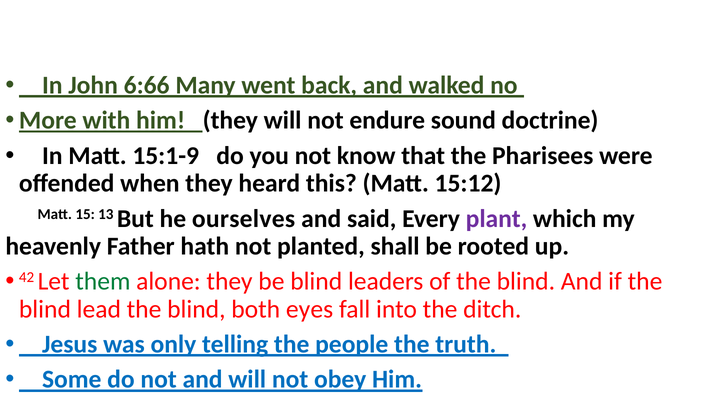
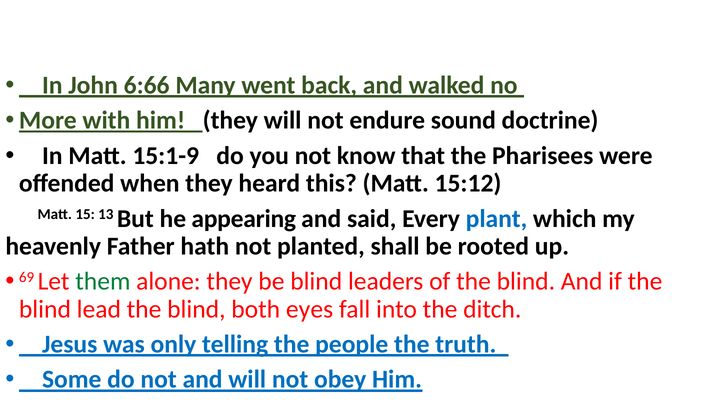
ourselves: ourselves -> appearing (244, 218)
plant colour: purple -> blue (496, 218)
42: 42 -> 69 (27, 277)
